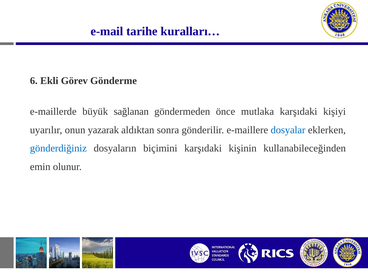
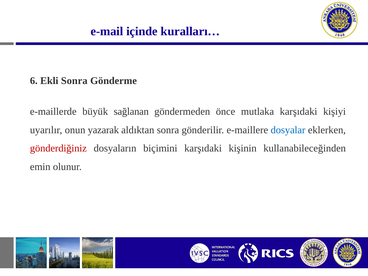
tarihe: tarihe -> içinde (142, 31)
Ekli Görev: Görev -> Sonra (74, 81)
gönderdiğiniz colour: blue -> red (58, 148)
